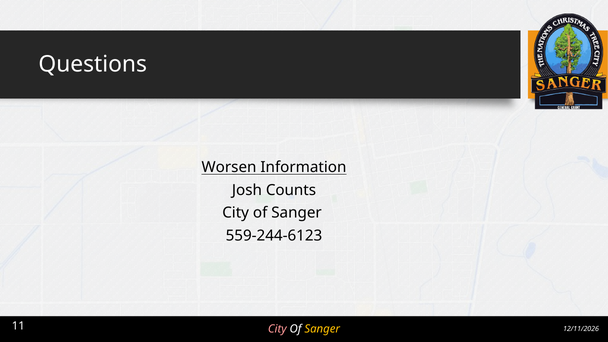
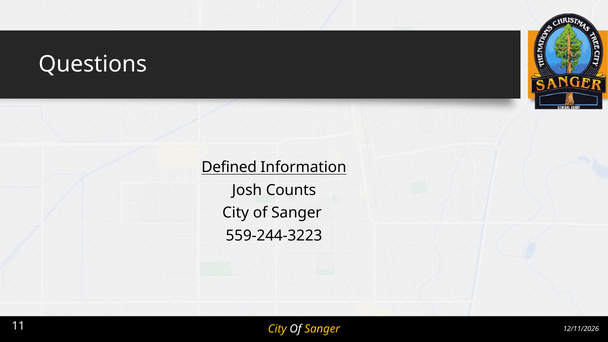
Worsen: Worsen -> Defined (229, 167)
559-244-6123: 559-244-6123 -> 559-244-3223 (274, 236)
City colour: pink -> yellow (277, 329)
